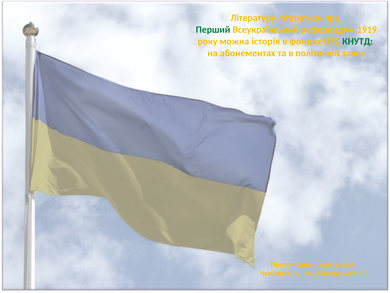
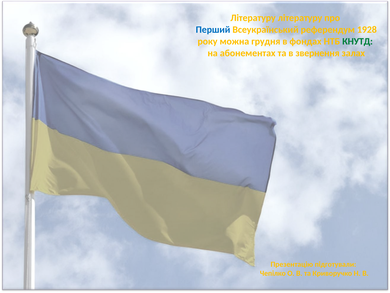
Перший colour: green -> blue (213, 30)
1919: 1919 -> 1928 (367, 30)
історія: історія -> грудня (266, 41)
політичній: політичній -> звернення (318, 53)
